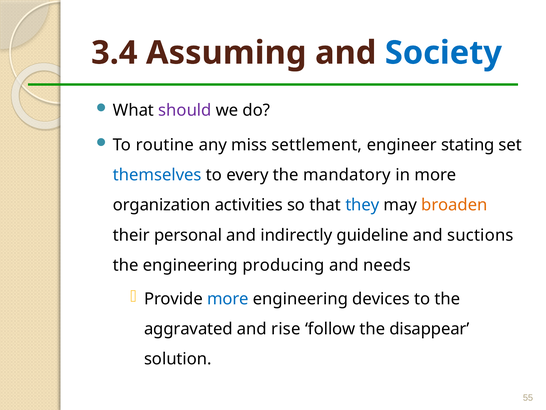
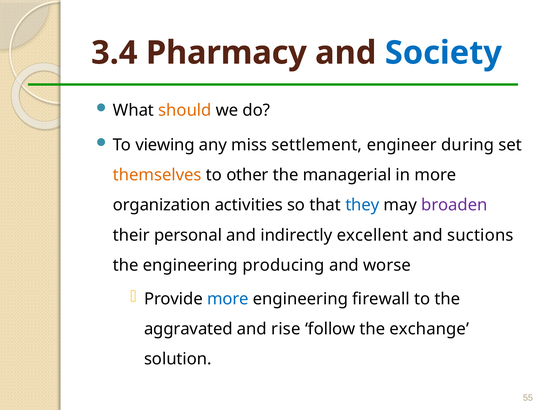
Assuming: Assuming -> Pharmacy (226, 53)
should colour: purple -> orange (185, 110)
routine: routine -> viewing (165, 145)
stating: stating -> during (468, 145)
themselves colour: blue -> orange (157, 175)
every: every -> other (247, 175)
mandatory: mandatory -> managerial (347, 175)
broaden colour: orange -> purple (454, 205)
guideline: guideline -> excellent (372, 235)
needs: needs -> worse (387, 265)
devices: devices -> firewall (381, 299)
disappear: disappear -> exchange (429, 329)
